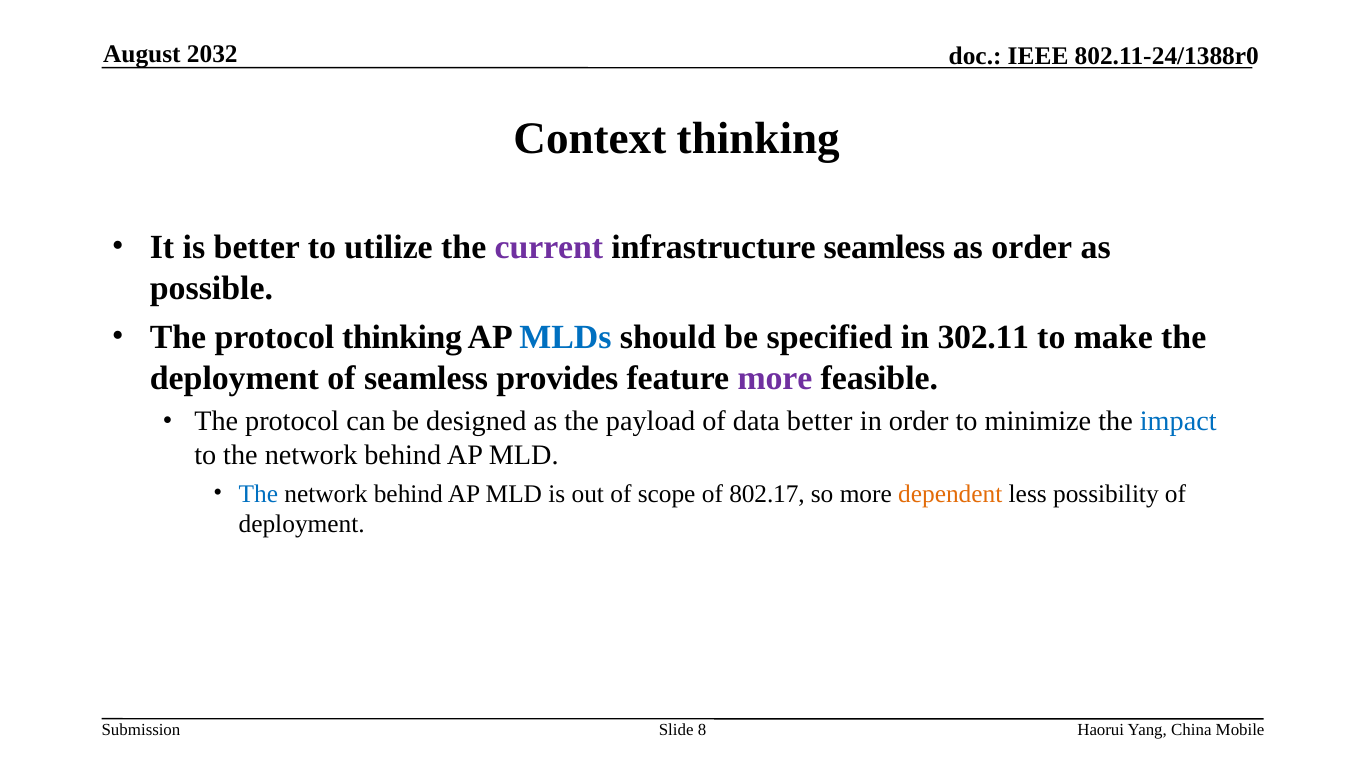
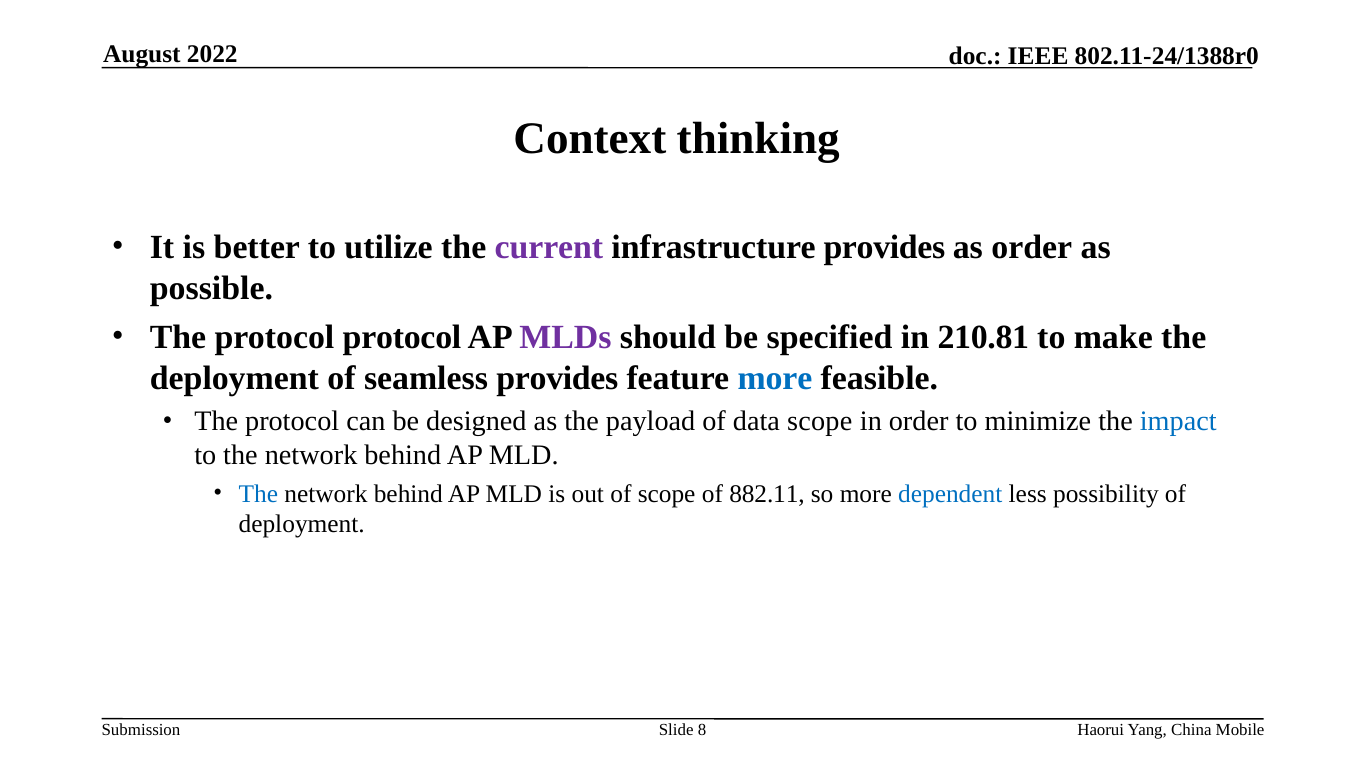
2032: 2032 -> 2022 (212, 54)
infrastructure seamless: seamless -> provides (884, 248)
protocol thinking: thinking -> protocol (402, 338)
MLDs colour: blue -> purple (565, 338)
302.11: 302.11 -> 210.81 (983, 338)
more colour: purple -> blue (775, 378)
data better: better -> scope (820, 422)
802.17: 802.17 -> 882.11 (767, 494)
dependent colour: orange -> blue (950, 494)
